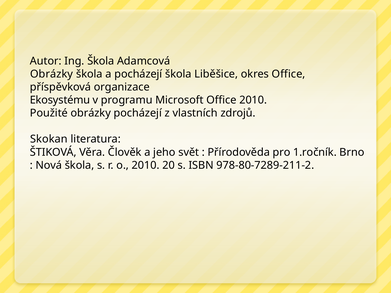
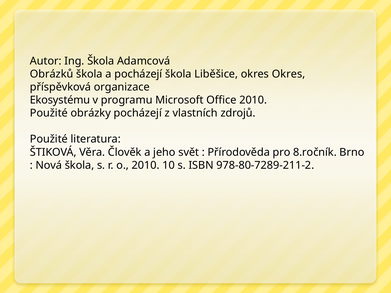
Obrázky: Obrázky -> Obrázků (52, 74)
okres Office: Office -> Okres (289, 74)
Skokan: Skokan -> Použité (49, 139)
1.ročník: 1.ročník -> 8.ročník (315, 152)
20: 20 -> 10 (169, 165)
